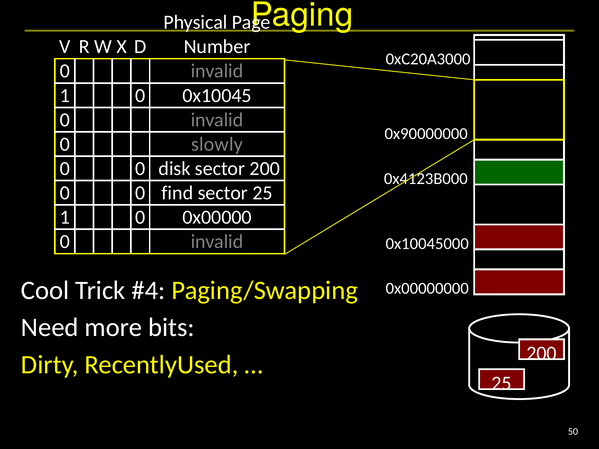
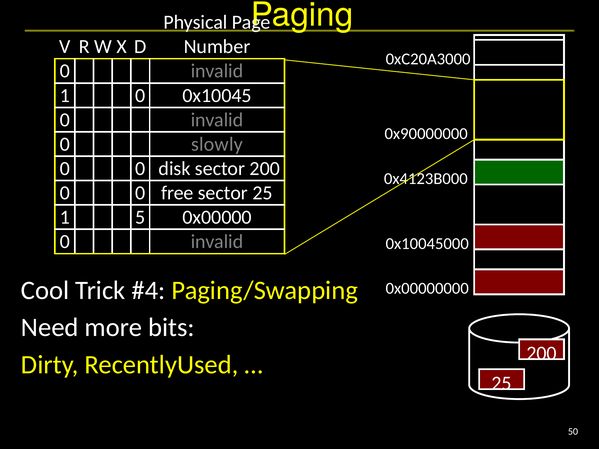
find: find -> free (177, 193)
0: 0 -> 5 (140, 217)
